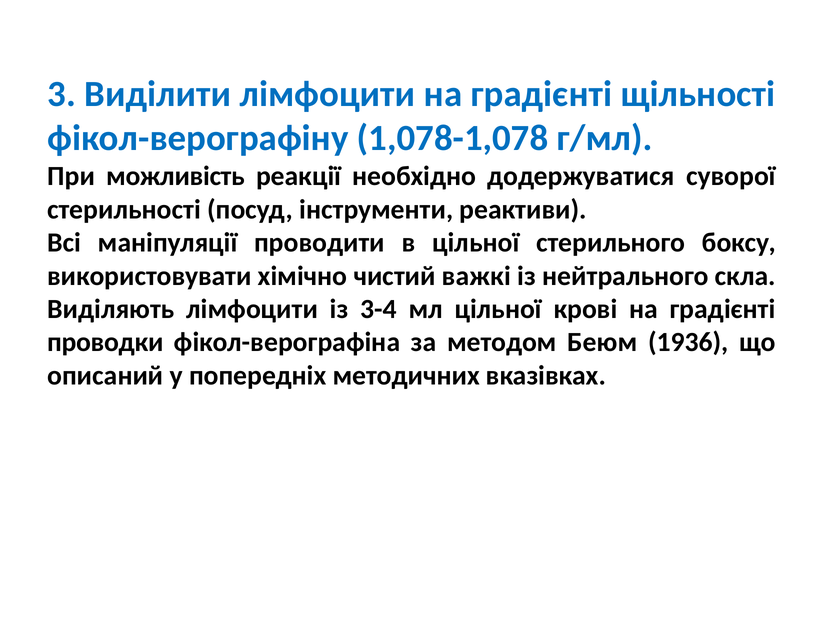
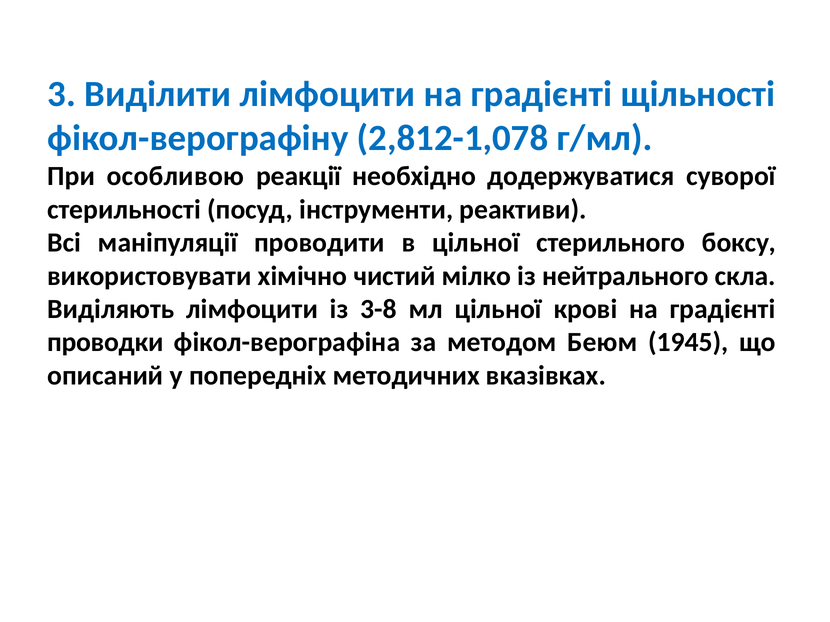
1,078-1,078: 1,078-1,078 -> 2,812-1,078 (453, 138)
можливість: можливість -> особливою (175, 177)
важкі: важкі -> мілко (477, 276)
3-4: 3-4 -> 3-8 (378, 309)
1936: 1936 -> 1945 (688, 343)
